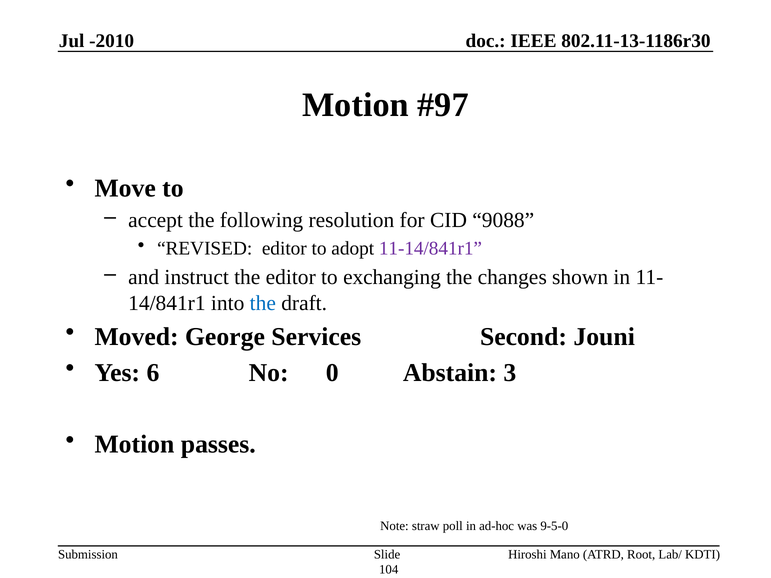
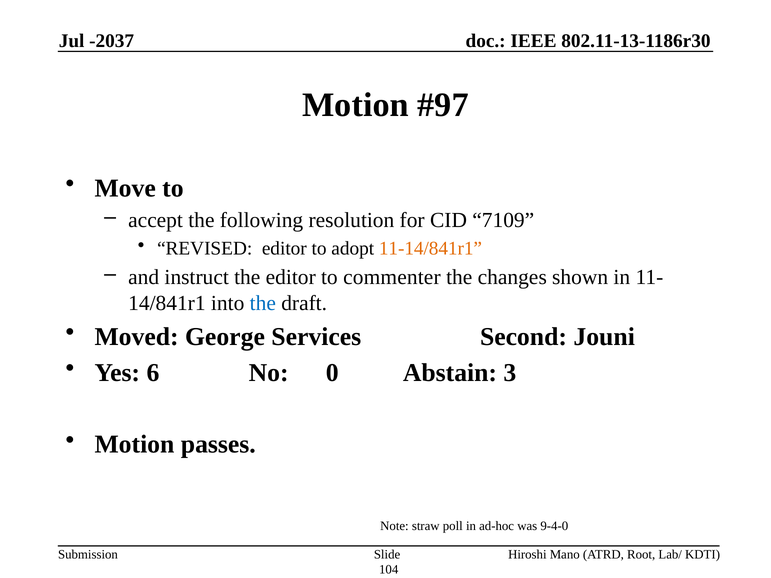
-2010: -2010 -> -2037 (112, 41)
9088: 9088 -> 7109 (503, 220)
11-14/841r1 colour: purple -> orange (430, 249)
exchanging: exchanging -> commenter (392, 277)
9-5-0: 9-5-0 -> 9-4-0 (554, 526)
